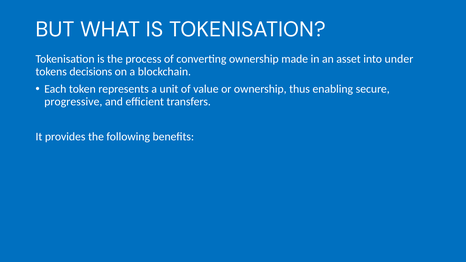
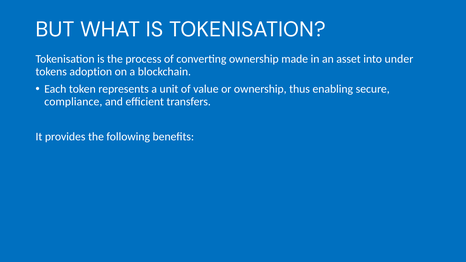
decisions: decisions -> adoption (91, 72)
progressive: progressive -> compliance (73, 102)
